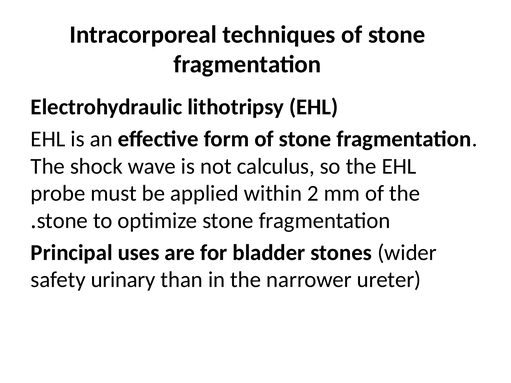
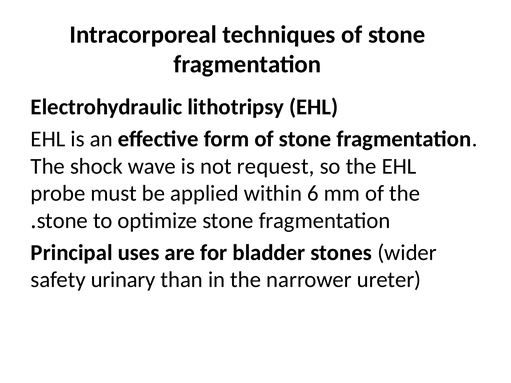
calculus: calculus -> request (276, 166)
2: 2 -> 6 (313, 194)
